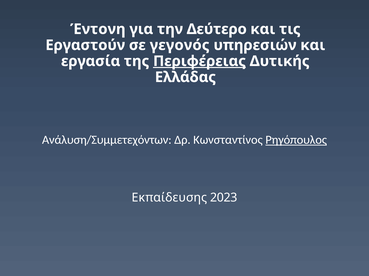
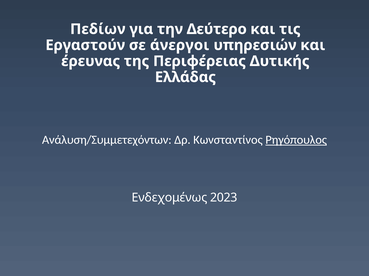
Έντονη: Έντονη -> Πεδίων (98, 29)
γεγονός: γεγονός -> άνεργοι (180, 45)
εργασία: εργασία -> έρευνας (91, 61)
Περιφέρειας underline: present -> none (199, 61)
Εκπαίδευσης: Εκπαίδευσης -> Ενδεχομένως (170, 198)
